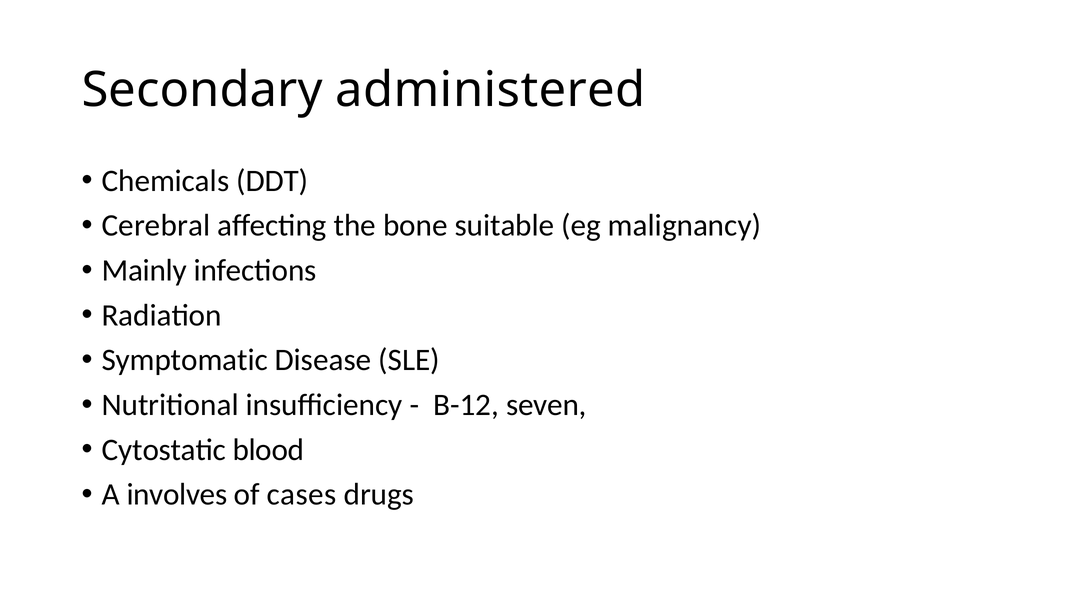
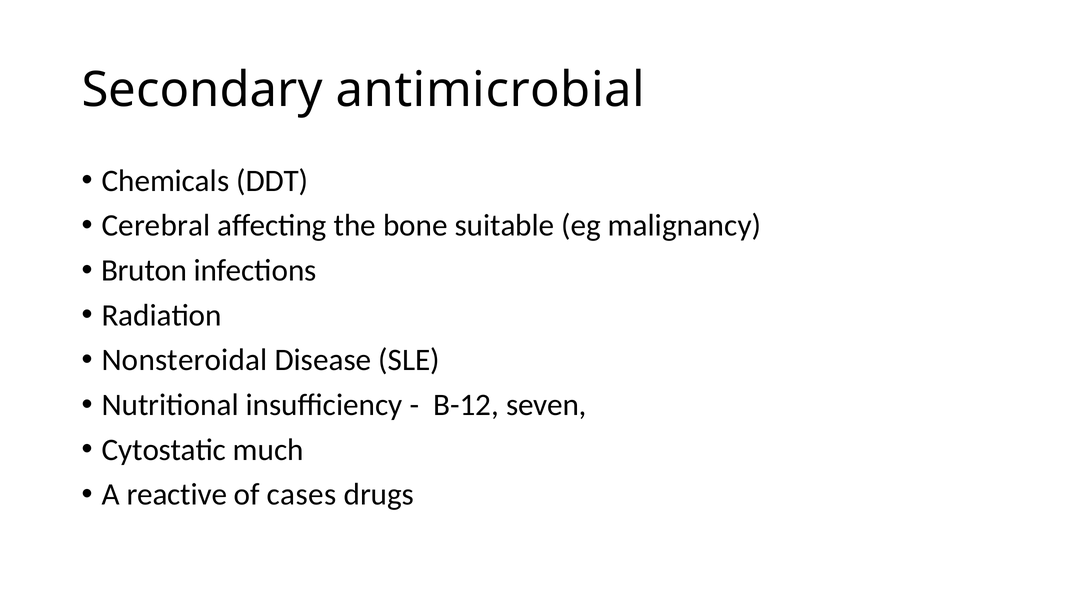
administered: administered -> antimicrobial (490, 90)
Mainly: Mainly -> Bruton (144, 270)
Symptomatic: Symptomatic -> Nonsteroidal (185, 360)
blood: blood -> much (268, 450)
involves: involves -> reactive (177, 494)
